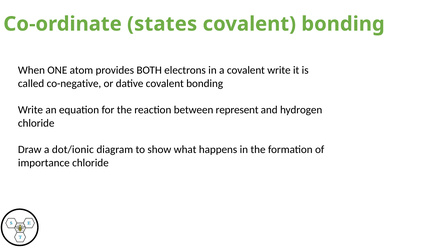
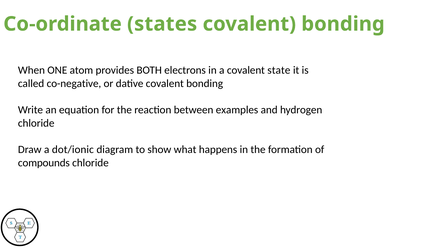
covalent write: write -> state (279, 70)
represent: represent -> examples (237, 110)
importance: importance -> compounds (44, 163)
